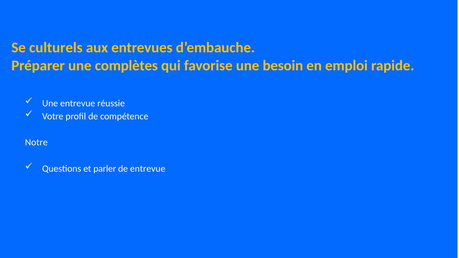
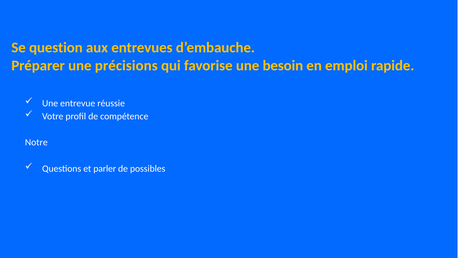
culturels: culturels -> question (56, 48)
complètes: complètes -> précisions (126, 66)
de entrevue: entrevue -> possibles (148, 169)
